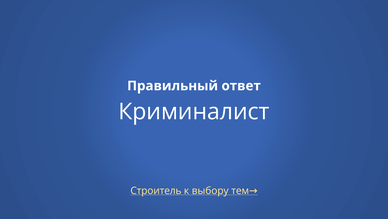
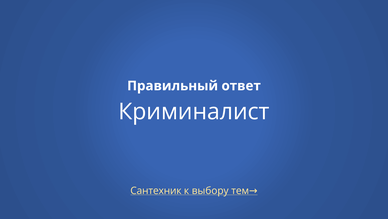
Строитель: Строитель -> Сантехник (156, 190)
